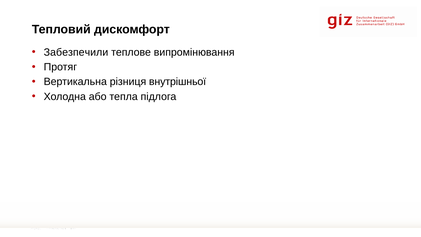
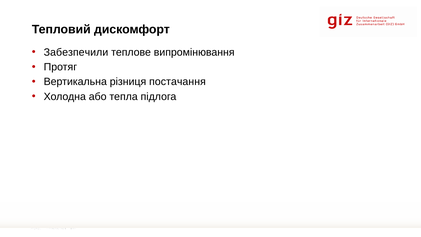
внутрішньої: внутрішньої -> постачання (177, 82)
